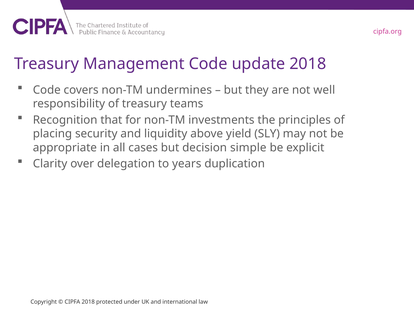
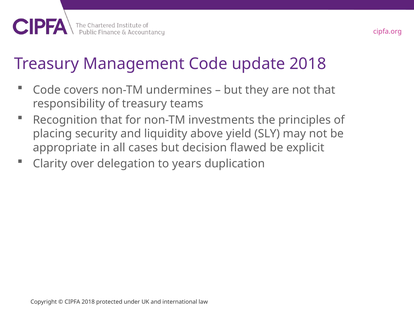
not well: well -> that (324, 90)
simple: simple -> flawed (248, 147)
